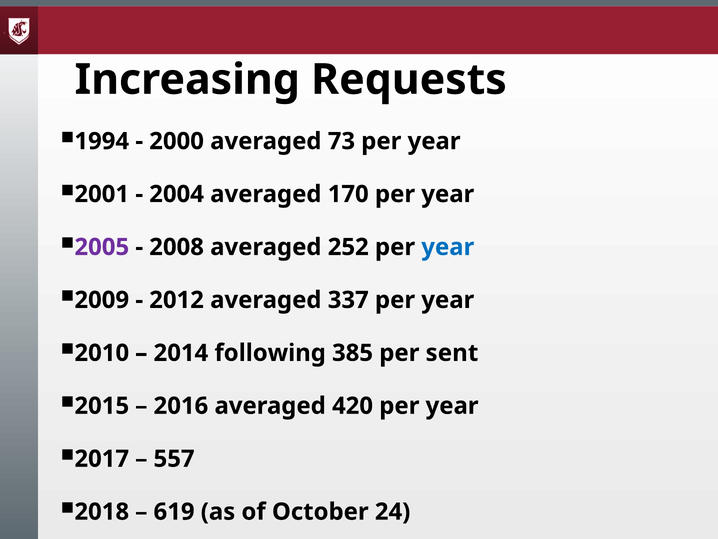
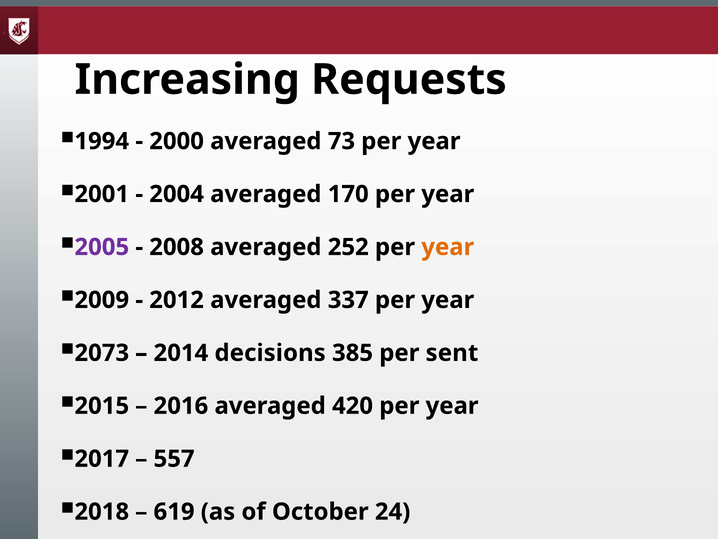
year colour: blue -> orange (448, 247)
2010: 2010 -> 2073 (102, 353)
following: following -> decisions (270, 353)
